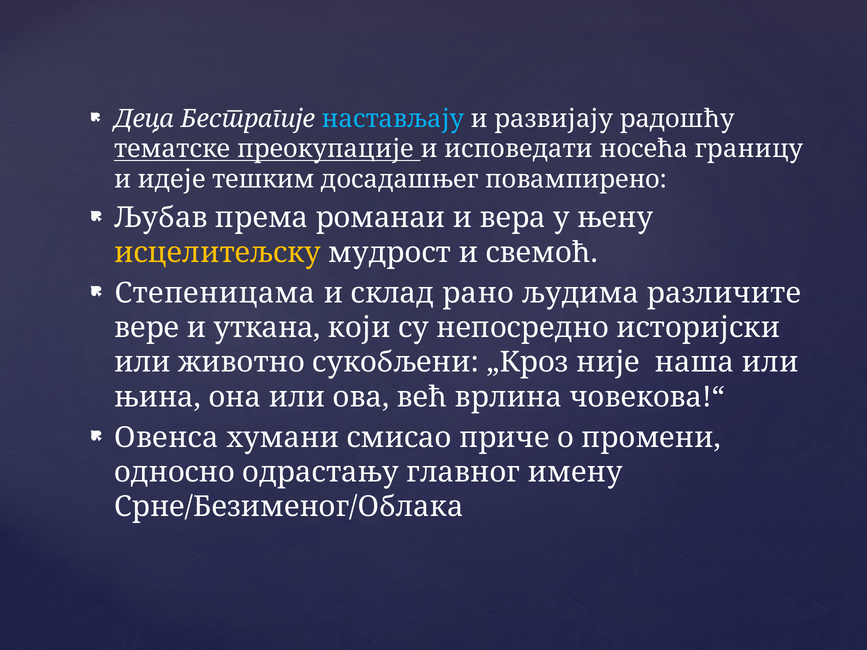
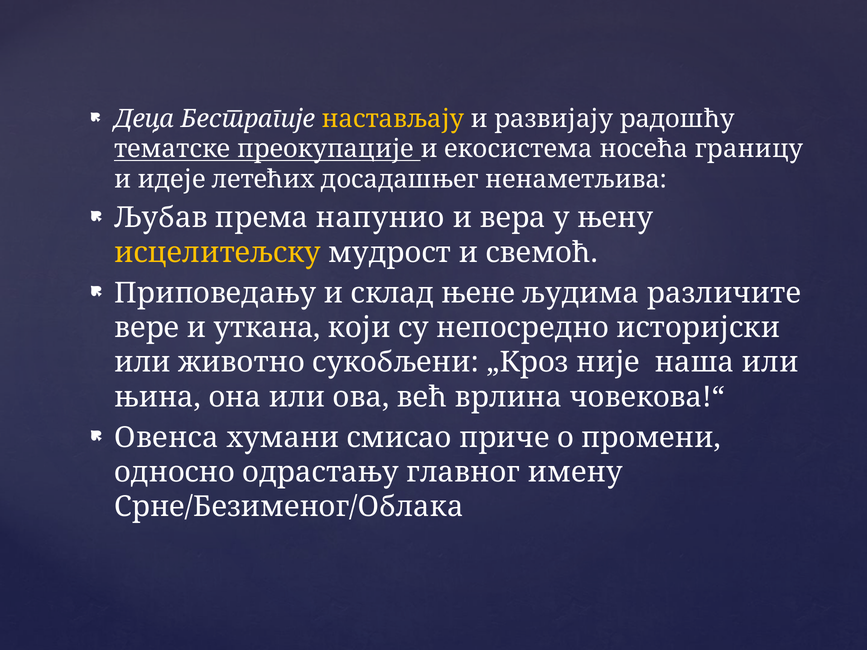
настављају colour: light blue -> yellow (393, 119)
исповедати: исповедати -> екосистема (519, 149)
тешким: тешким -> летећих (263, 179)
повампирено: повампирено -> ненаметљива (576, 179)
романаи: романаи -> напунио (380, 218)
Степеницама: Степеницама -> Приповедању (215, 293)
рано: рано -> њене (478, 293)
